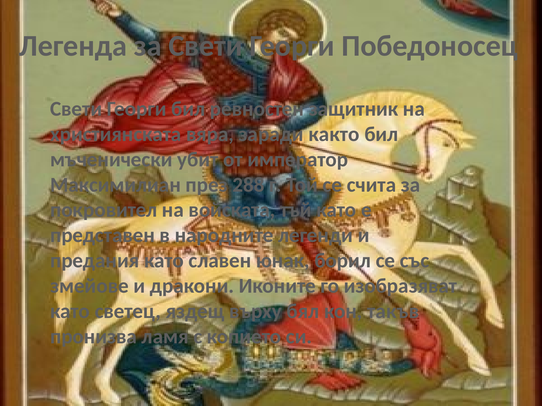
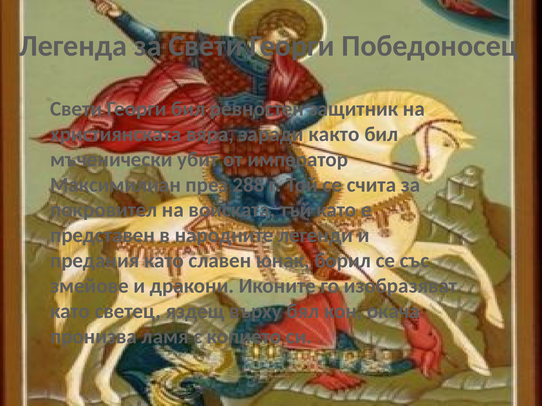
такъв: такъв -> окача (393, 312)
